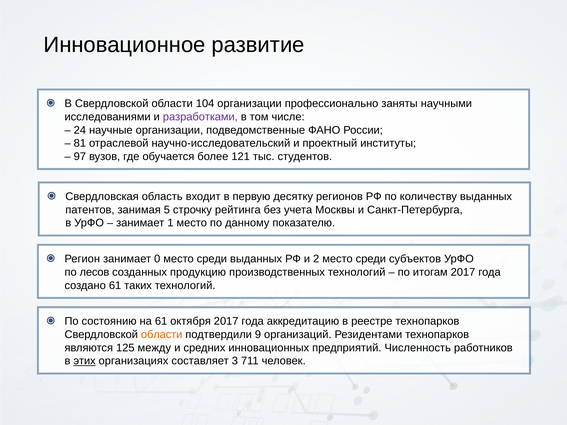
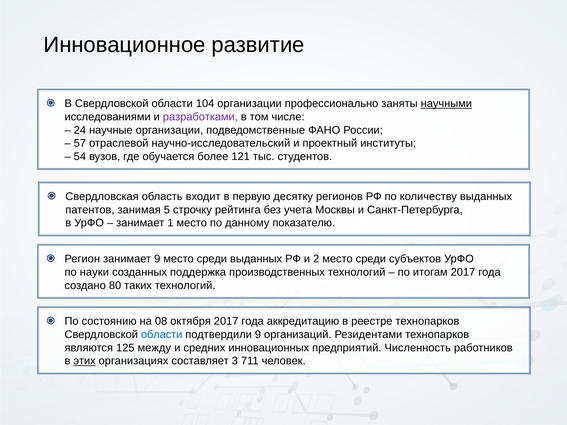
научными underline: none -> present (446, 104)
81: 81 -> 57 (80, 143)
97: 97 -> 54 (80, 157)
занимает 0: 0 -> 9 (157, 259)
лесов: лесов -> науки (94, 272)
продукцию: продукцию -> поддержка (198, 272)
создано 61: 61 -> 80 (115, 286)
на 61: 61 -> 08 (161, 321)
области colour: orange -> blue (162, 335)
